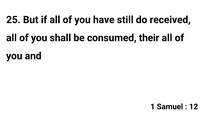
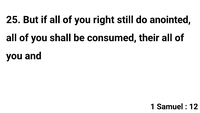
have: have -> right (104, 20)
received: received -> anointed (170, 20)
